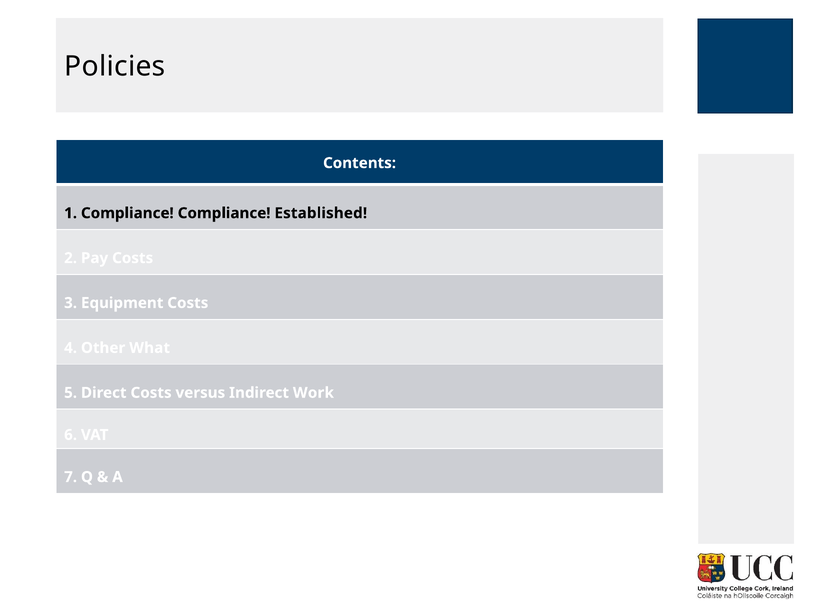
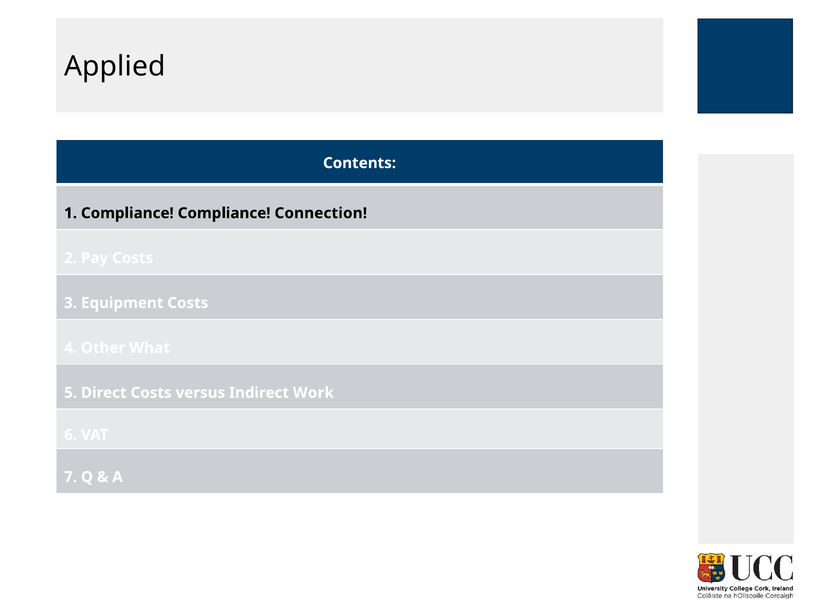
Policies: Policies -> Applied (115, 66)
Established: Established -> Connection (321, 213)
